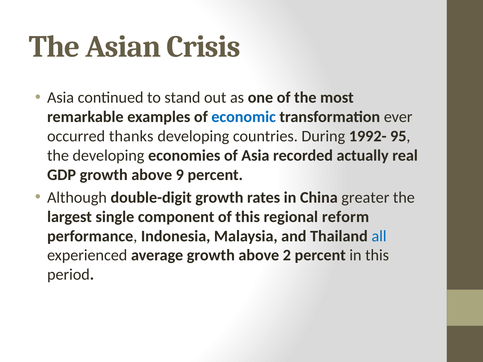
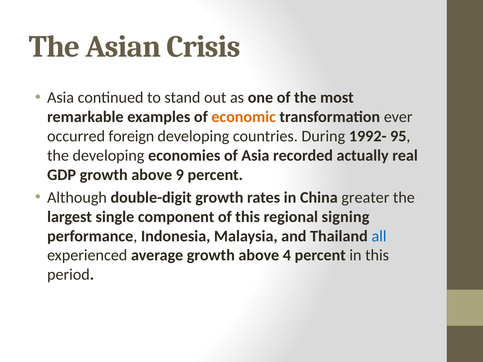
economic colour: blue -> orange (244, 117)
thanks: thanks -> foreign (131, 136)
reform: reform -> signing (346, 217)
2: 2 -> 4 (287, 256)
